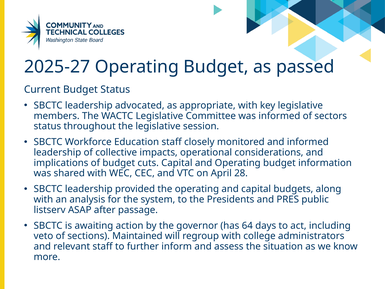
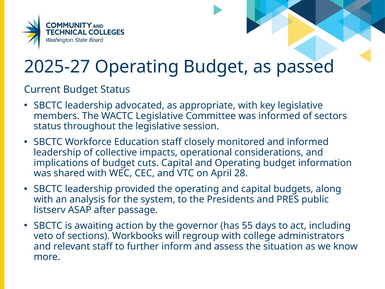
64: 64 -> 55 (247, 225)
Maintained: Maintained -> Workbooks (137, 236)
